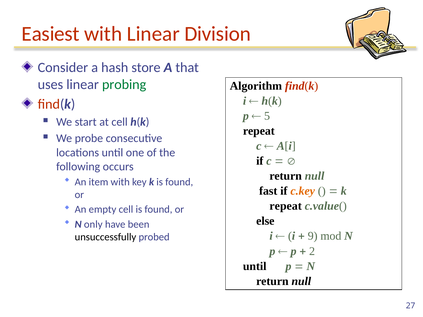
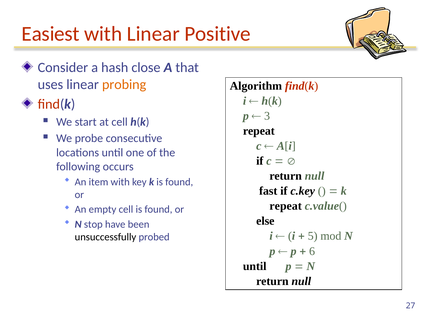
Division: Division -> Positive (218, 34)
store: store -> close (146, 68)
probing colour: green -> orange (124, 85)
5: 5 -> 3 (267, 116)
c.key colour: orange -> black (303, 191)
only: only -> stop (93, 224)
9: 9 -> 5 (313, 236)
2: 2 -> 6 (312, 251)
